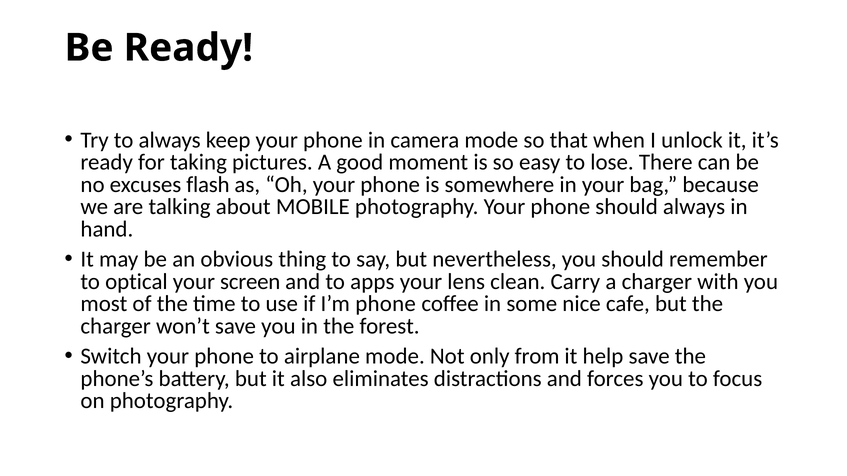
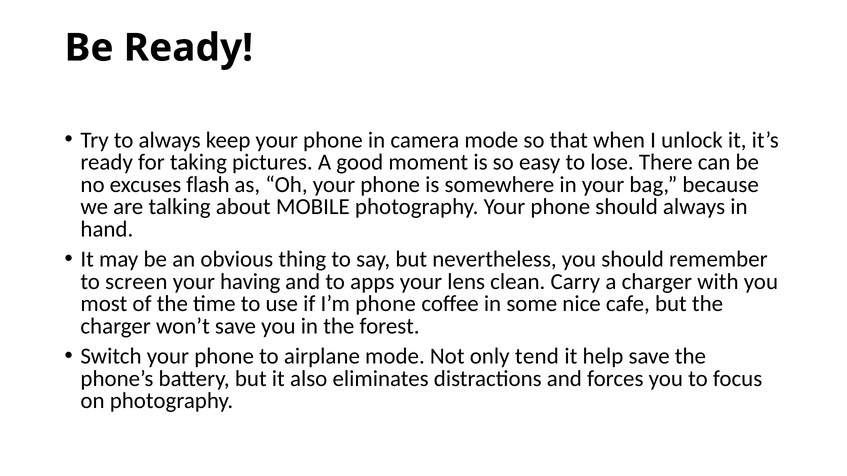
optical: optical -> screen (136, 282)
screen: screen -> having (250, 282)
from: from -> tend (537, 357)
